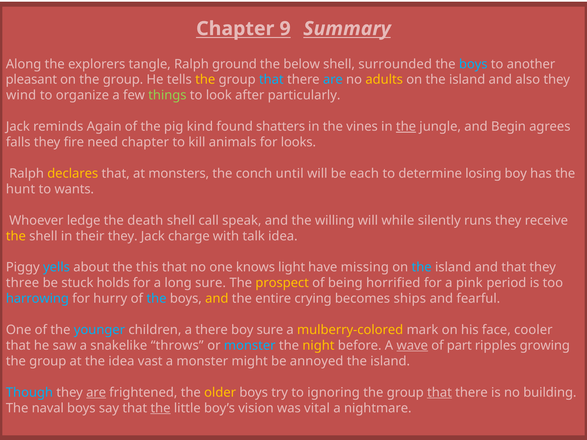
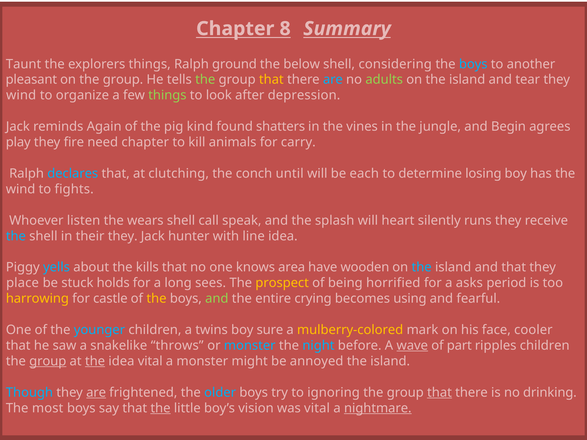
9: 9 -> 8 (285, 29)
Along: Along -> Taunt (24, 64)
explorers tangle: tangle -> things (150, 64)
surrounded: surrounded -> considering (395, 64)
the colour: yellow -> light green (205, 80)
that colour: light blue -> yellow (271, 80)
adults colour: yellow -> light green (384, 80)
also: also -> tear (528, 80)
particularly: particularly -> depression (304, 95)
the underline: present -> none (406, 127)
falls: falls -> play (18, 142)
looks: looks -> carry (298, 142)
declares colour: yellow -> light blue (73, 174)
monsters: monsters -> clutching (179, 174)
hunt: hunt -> wind (21, 189)
wants: wants -> fights (74, 189)
ledge: ledge -> listen (84, 221)
death: death -> wears (145, 221)
willing: willing -> splash (335, 221)
while: while -> heart (398, 221)
the colour: yellow -> light blue (16, 236)
charge: charge -> hunter (189, 236)
talk: talk -> line (254, 236)
this: this -> kills (147, 267)
light: light -> area (292, 267)
missing: missing -> wooden (365, 267)
three: three -> place (22, 283)
long sure: sure -> sees (211, 283)
pink: pink -> asks (469, 283)
harrowing colour: light blue -> yellow (37, 299)
hurry: hurry -> castle (110, 299)
the colour: light blue -> yellow (156, 299)
and colour: yellow -> light green (217, 299)
ships: ships -> using (410, 299)
a there: there -> twins (212, 330)
night colour: yellow -> light blue (318, 346)
ripples growing: growing -> children (545, 346)
group underline: none -> present (48, 361)
the underline: none -> present (95, 361)
idea vast: vast -> vital (150, 361)
older colour: yellow -> light blue (220, 393)
building: building -> drinking (550, 393)
naval: naval -> most (48, 408)
nightmare underline: none -> present (378, 408)
